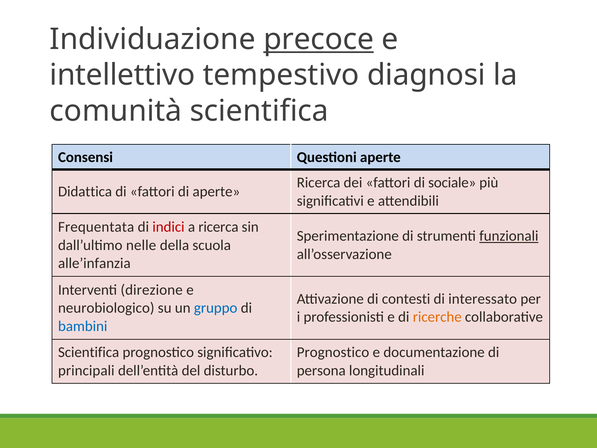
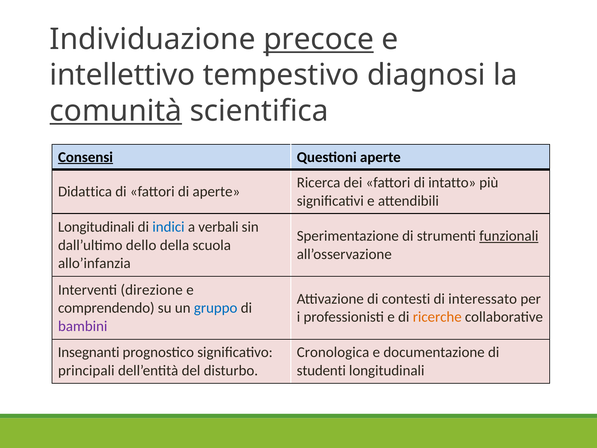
comunità underline: none -> present (116, 111)
Consensi underline: none -> present (85, 157)
sociale: sociale -> intatto (452, 182)
Frequentata: Frequentata -> Longitudinali (96, 227)
indici colour: red -> blue (168, 227)
a ricerca: ricerca -> verbali (218, 227)
nelle: nelle -> dello (141, 245)
alle’infanzia: alle’infanzia -> allo’infanzia (94, 263)
neurobiologico: neurobiologico -> comprendendo (106, 308)
bambini colour: blue -> purple (83, 326)
Scientifica: Scientifica -> Insegnanti (89, 352)
Prognostico: Prognostico -> Cronologica (333, 352)
persona: persona -> studenti (321, 370)
